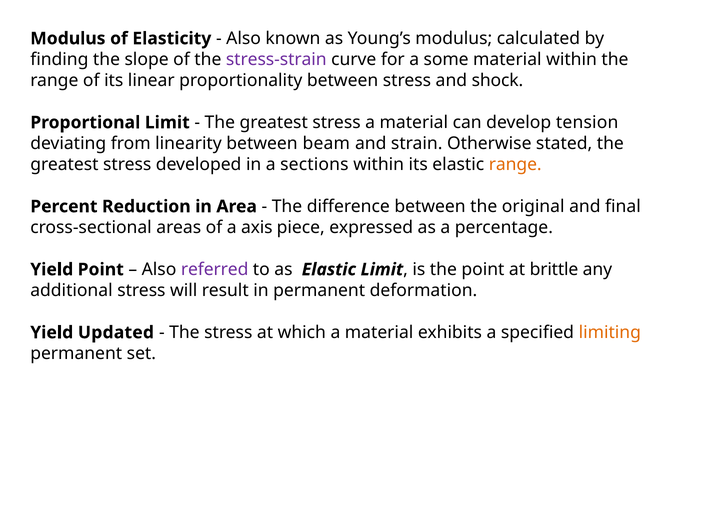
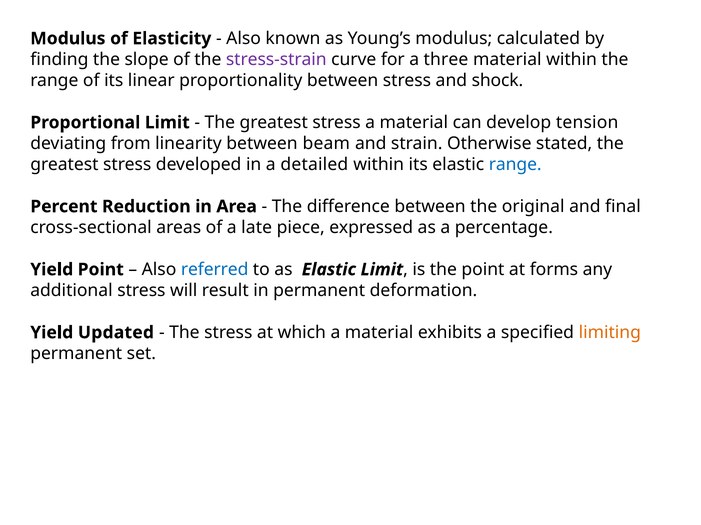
some: some -> three (446, 60)
sections: sections -> detailed (314, 165)
range colour: orange -> blue (515, 165)
axis: axis -> late (257, 228)
referred colour: purple -> blue (215, 270)
brittle: brittle -> forms (554, 270)
